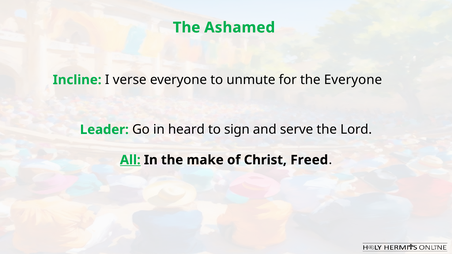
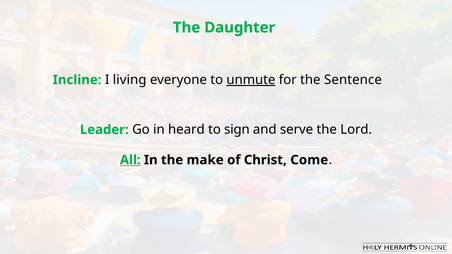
Ashamed: Ashamed -> Daughter (240, 28)
verse: verse -> living (130, 80)
unmute underline: none -> present (251, 80)
the Everyone: Everyone -> Sentence (353, 80)
Freed: Freed -> Come (309, 160)
